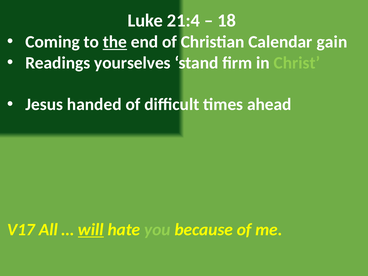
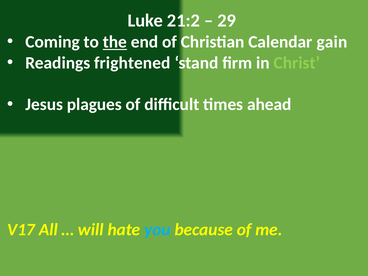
21:4: 21:4 -> 21:2 (183, 21)
18: 18 -> 29 (227, 21)
yourselves: yourselves -> frightened (132, 63)
handed: handed -> plagues (94, 104)
will underline: present -> none (91, 230)
you colour: light green -> light blue (157, 230)
